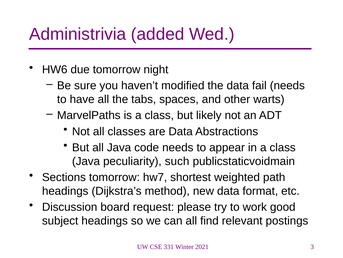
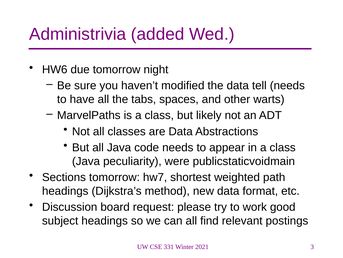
fail: fail -> tell (259, 85)
such: such -> were (177, 161)
